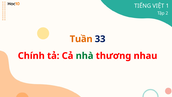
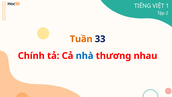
nhà colour: green -> blue (85, 56)
